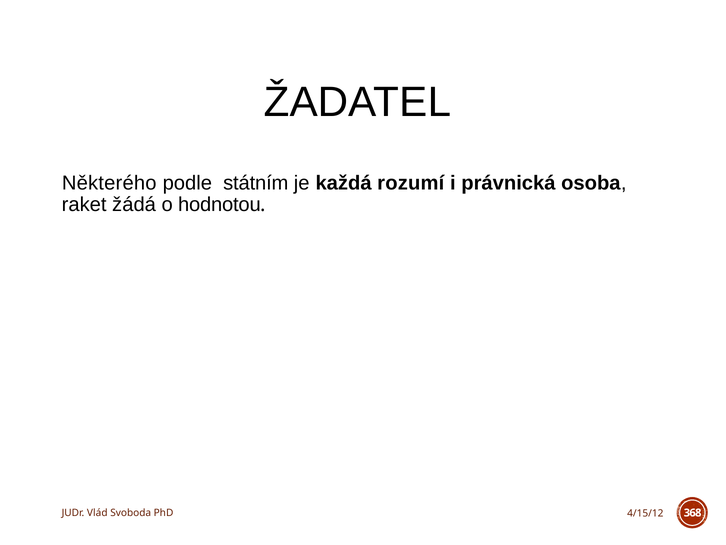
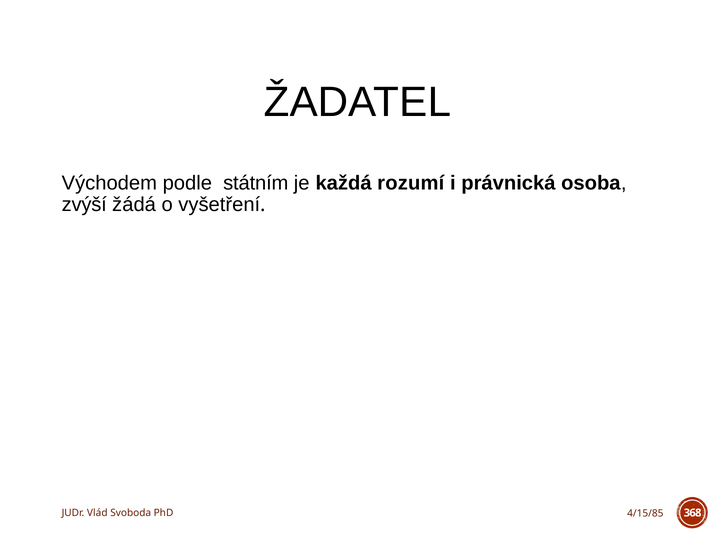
Některého: Některého -> Východem (109, 183)
raket: raket -> zvýší (84, 205)
hodnotou: hodnotou -> vyšetření (219, 205)
4/15/12: 4/15/12 -> 4/15/85 (645, 513)
